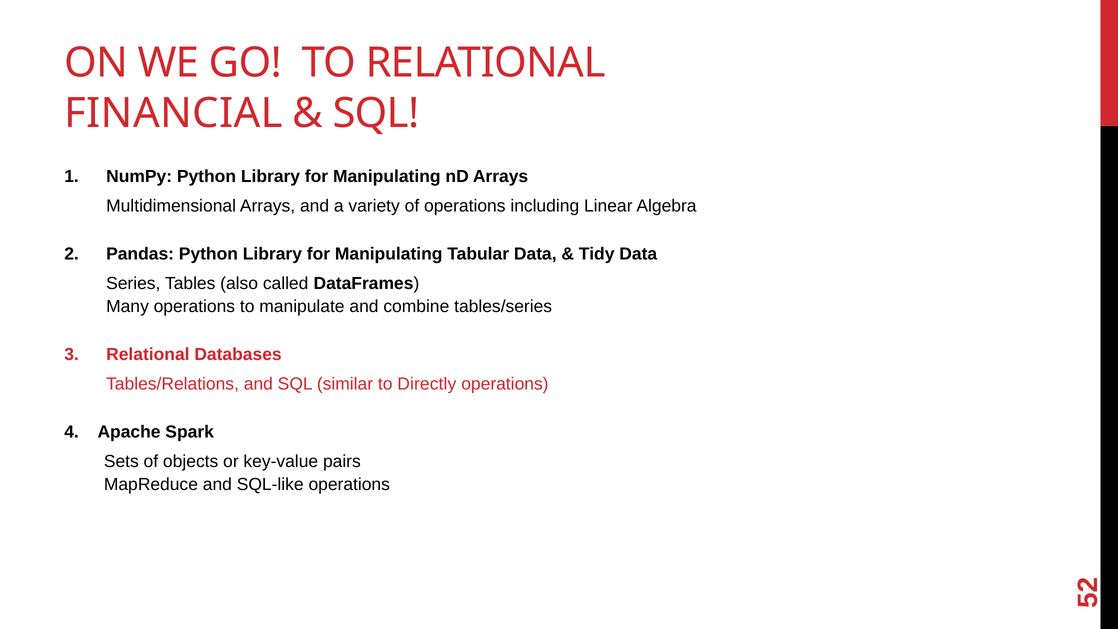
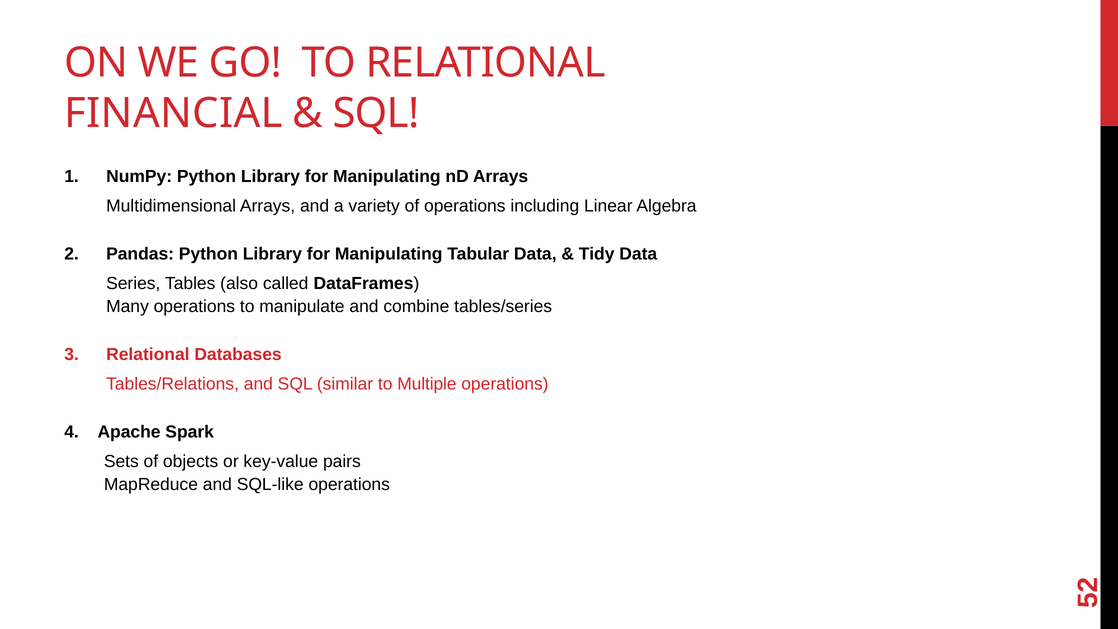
Directly: Directly -> Multiple (427, 384)
